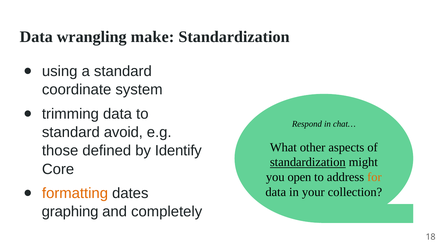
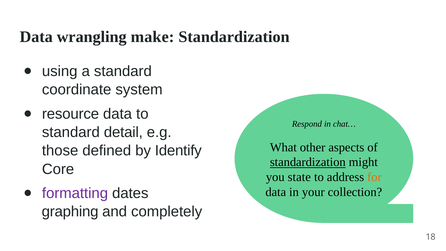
trimming: trimming -> resource (71, 114)
avoid: avoid -> detail (123, 132)
open: open -> state (299, 177)
formatting colour: orange -> purple (75, 193)
